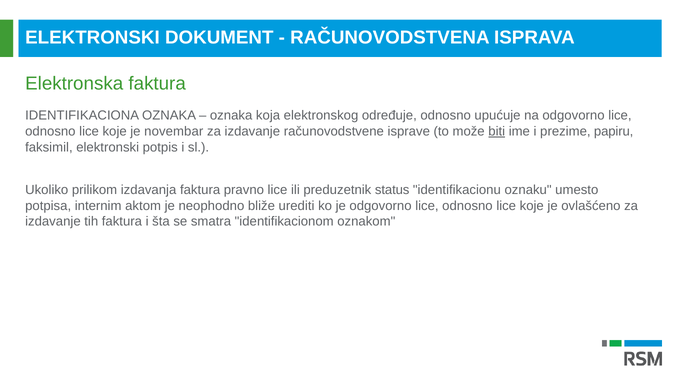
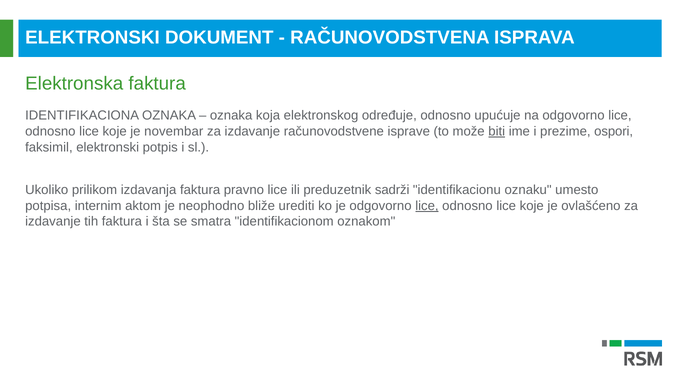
papiru: papiru -> ospori (614, 131)
status: status -> sadrži (392, 190)
lice underline: none -> present (427, 206)
